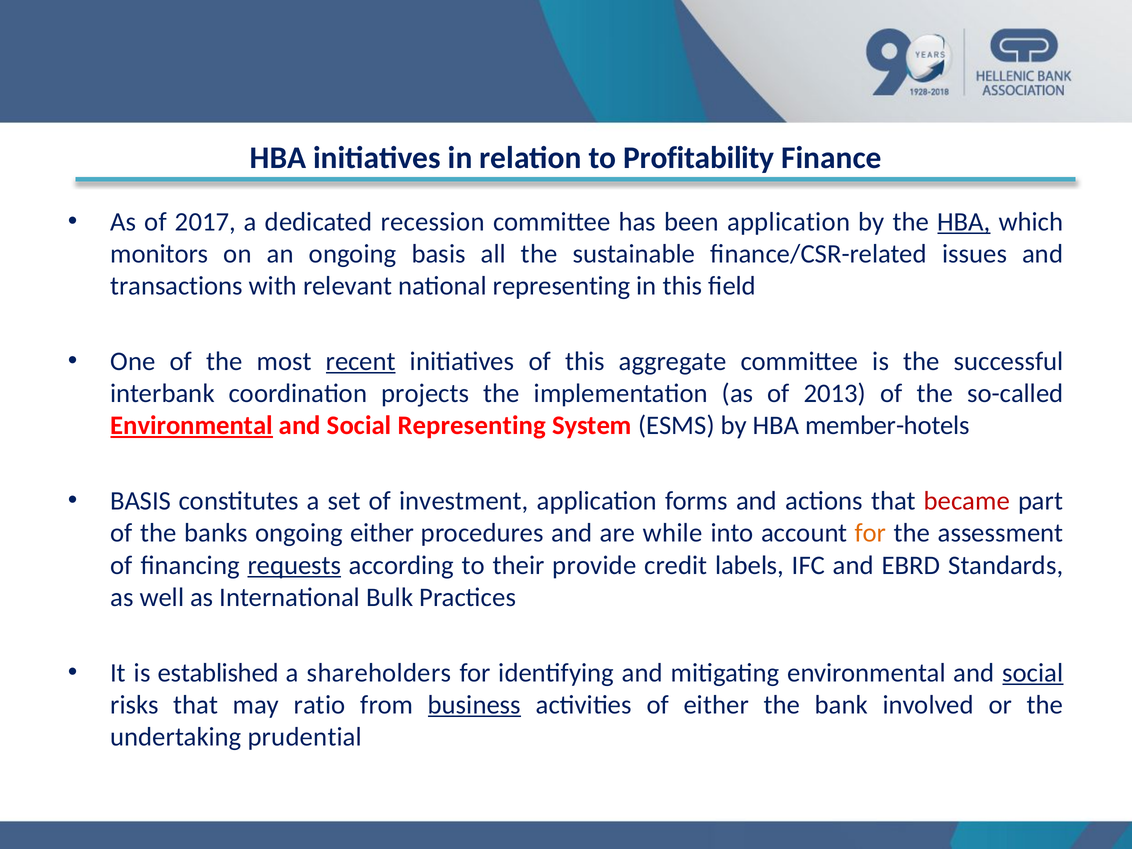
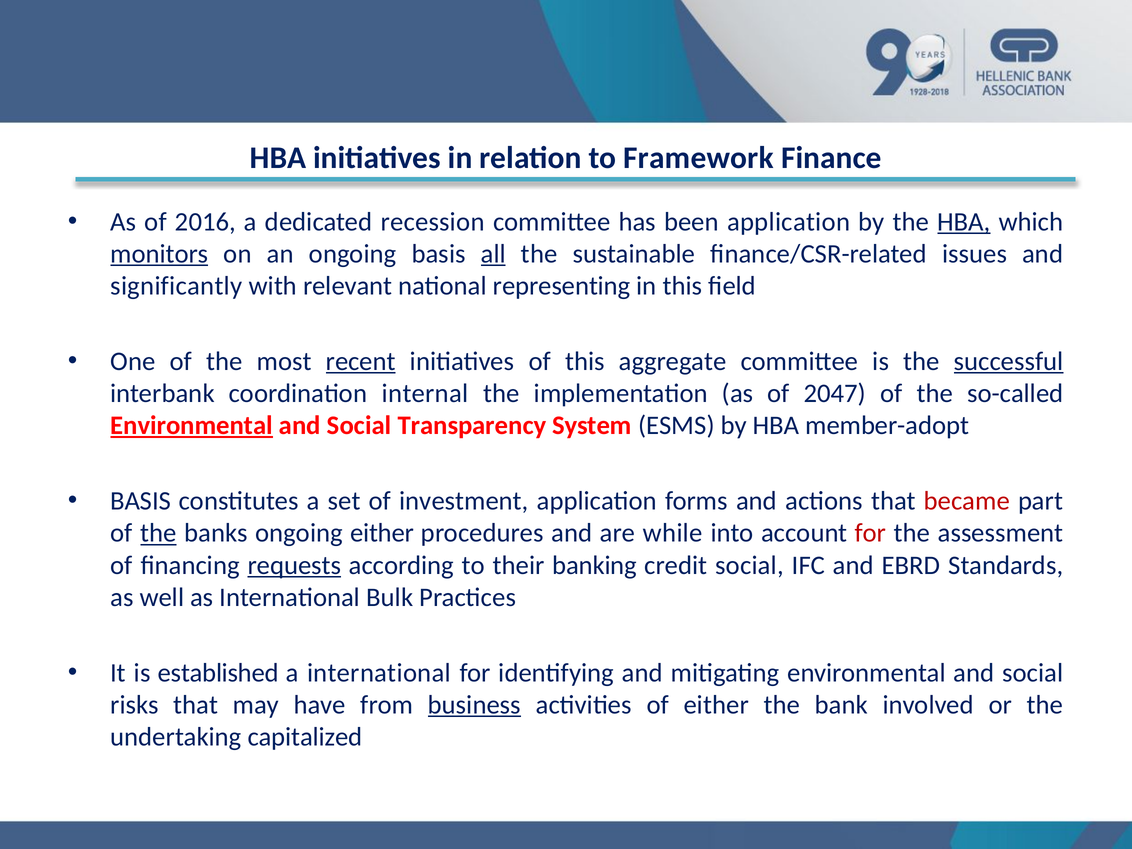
Profitability: Profitability -> Framework (699, 158)
2017: 2017 -> 2016 (205, 222)
monitors underline: none -> present (159, 254)
all underline: none -> present (493, 254)
transactions: transactions -> significantly (176, 286)
successful underline: none -> present (1009, 361)
projects: projects -> internal (425, 393)
2013: 2013 -> 2047 (835, 393)
Social Representing: Representing -> Transparency (472, 426)
member-hotels: member-hotels -> member-adopt (887, 426)
the underline: none -> present (158, 533)
for colour: orange -> red (871, 533)
provide: provide -> banking (595, 565)
credit labels: labels -> social (750, 565)
a shareholders: shareholders -> international (379, 673)
social underline: present -> none (1033, 673)
ratio: ratio -> have (320, 705)
prudential: prudential -> capitalized (305, 737)
